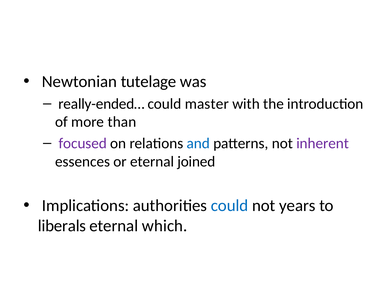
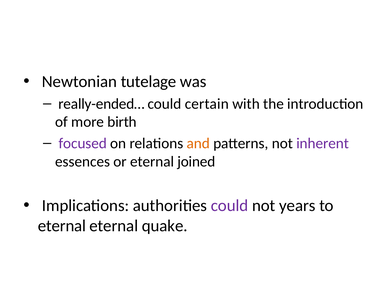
master: master -> certain (207, 104)
than: than -> birth (122, 122)
and colour: blue -> orange (198, 143)
could colour: blue -> purple (230, 206)
liberals: liberals -> eternal (62, 226)
which: which -> quake (165, 226)
